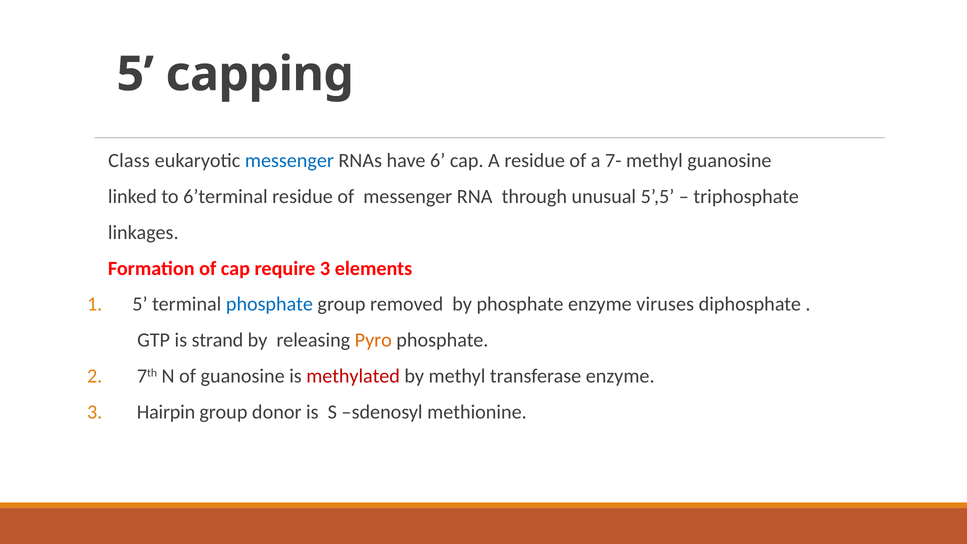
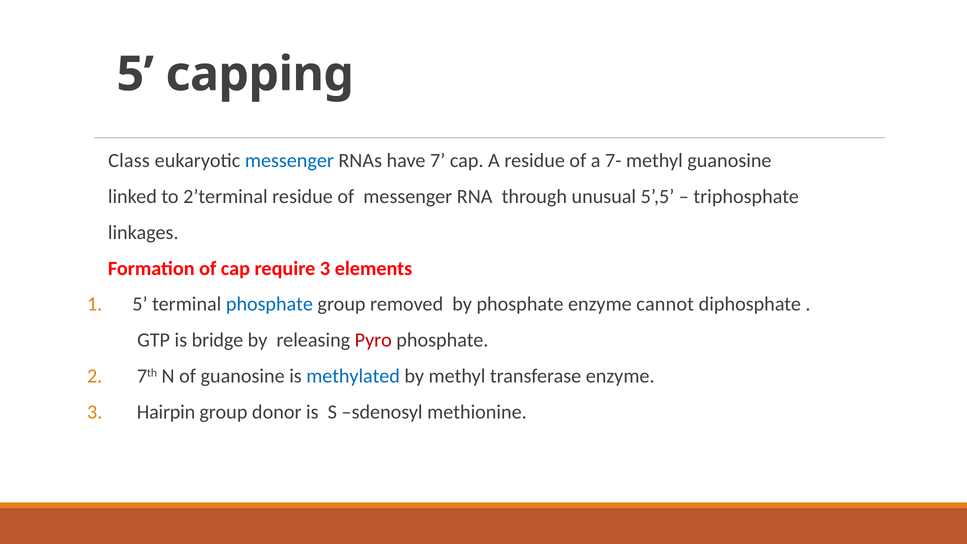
6: 6 -> 7 (438, 161)
6’terminal: 6’terminal -> 2’terminal (225, 197)
viruses: viruses -> cannot (665, 304)
strand: strand -> bridge (217, 340)
Pyro colour: orange -> red (373, 340)
methylated colour: red -> blue (353, 376)
